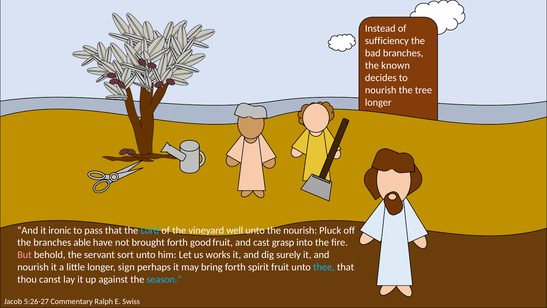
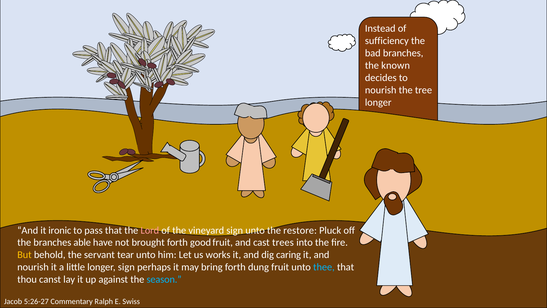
Lord colour: light blue -> pink (150, 230)
vineyard well: well -> sign (235, 230)
the nourish: nourish -> restore (300, 230)
grasp: grasp -> trees (283, 242)
But colour: pink -> yellow (24, 255)
sort: sort -> tear (126, 255)
surely: surely -> caring (289, 255)
spirit: spirit -> dung (258, 267)
